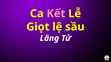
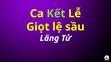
Kết colour: pink -> light green (56, 14)
